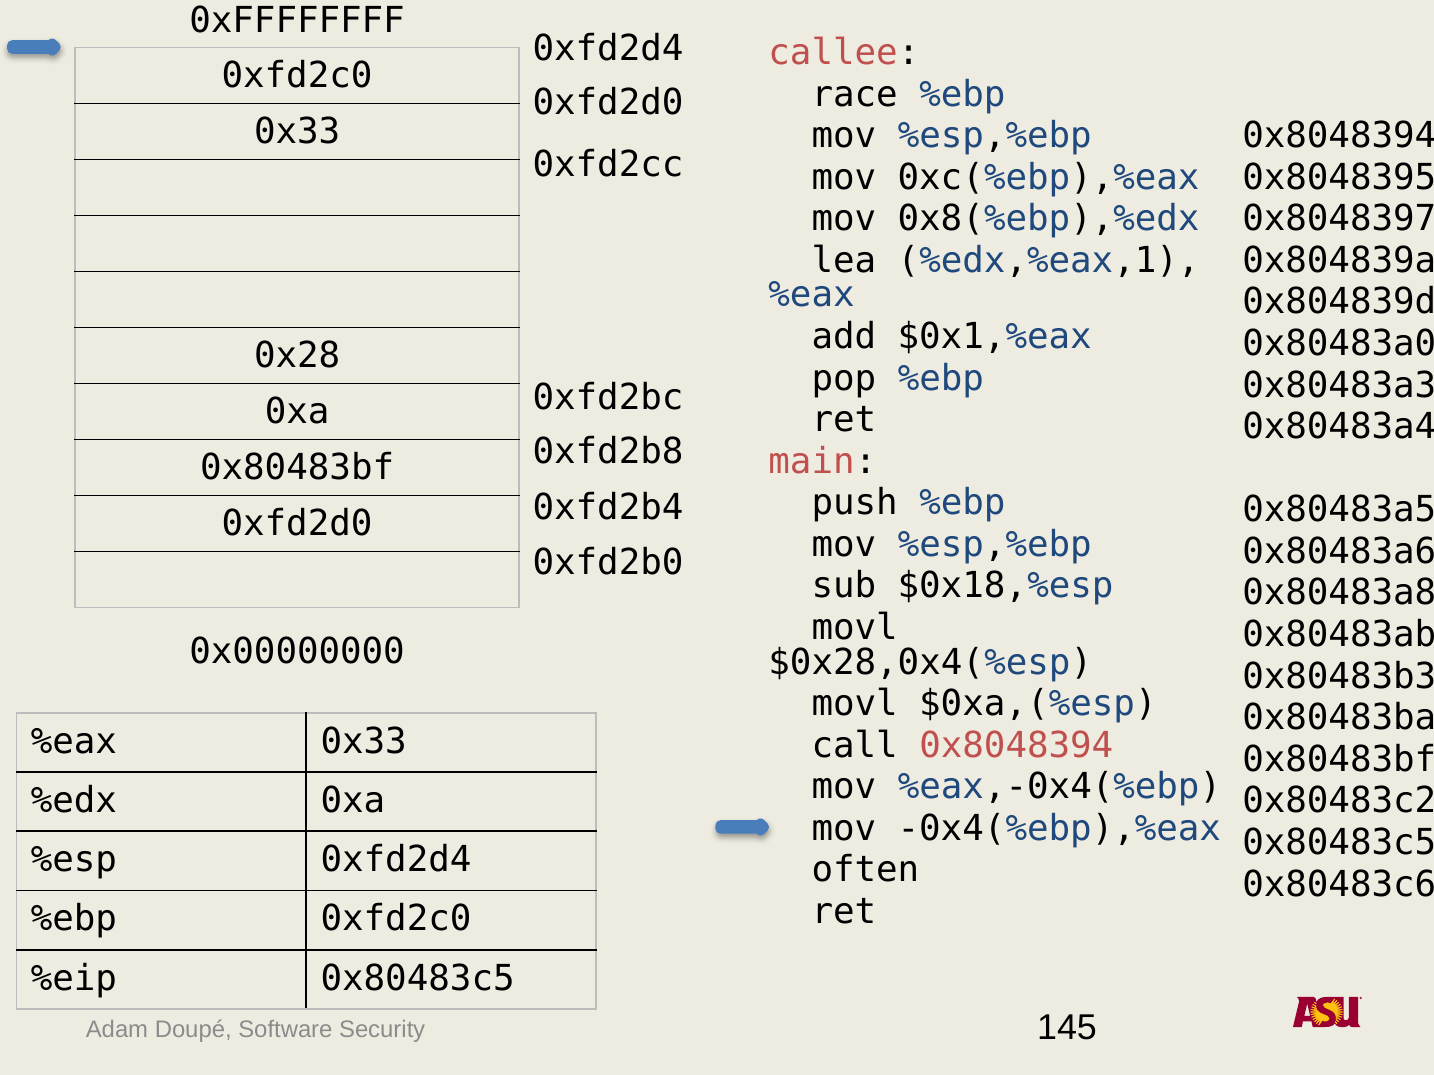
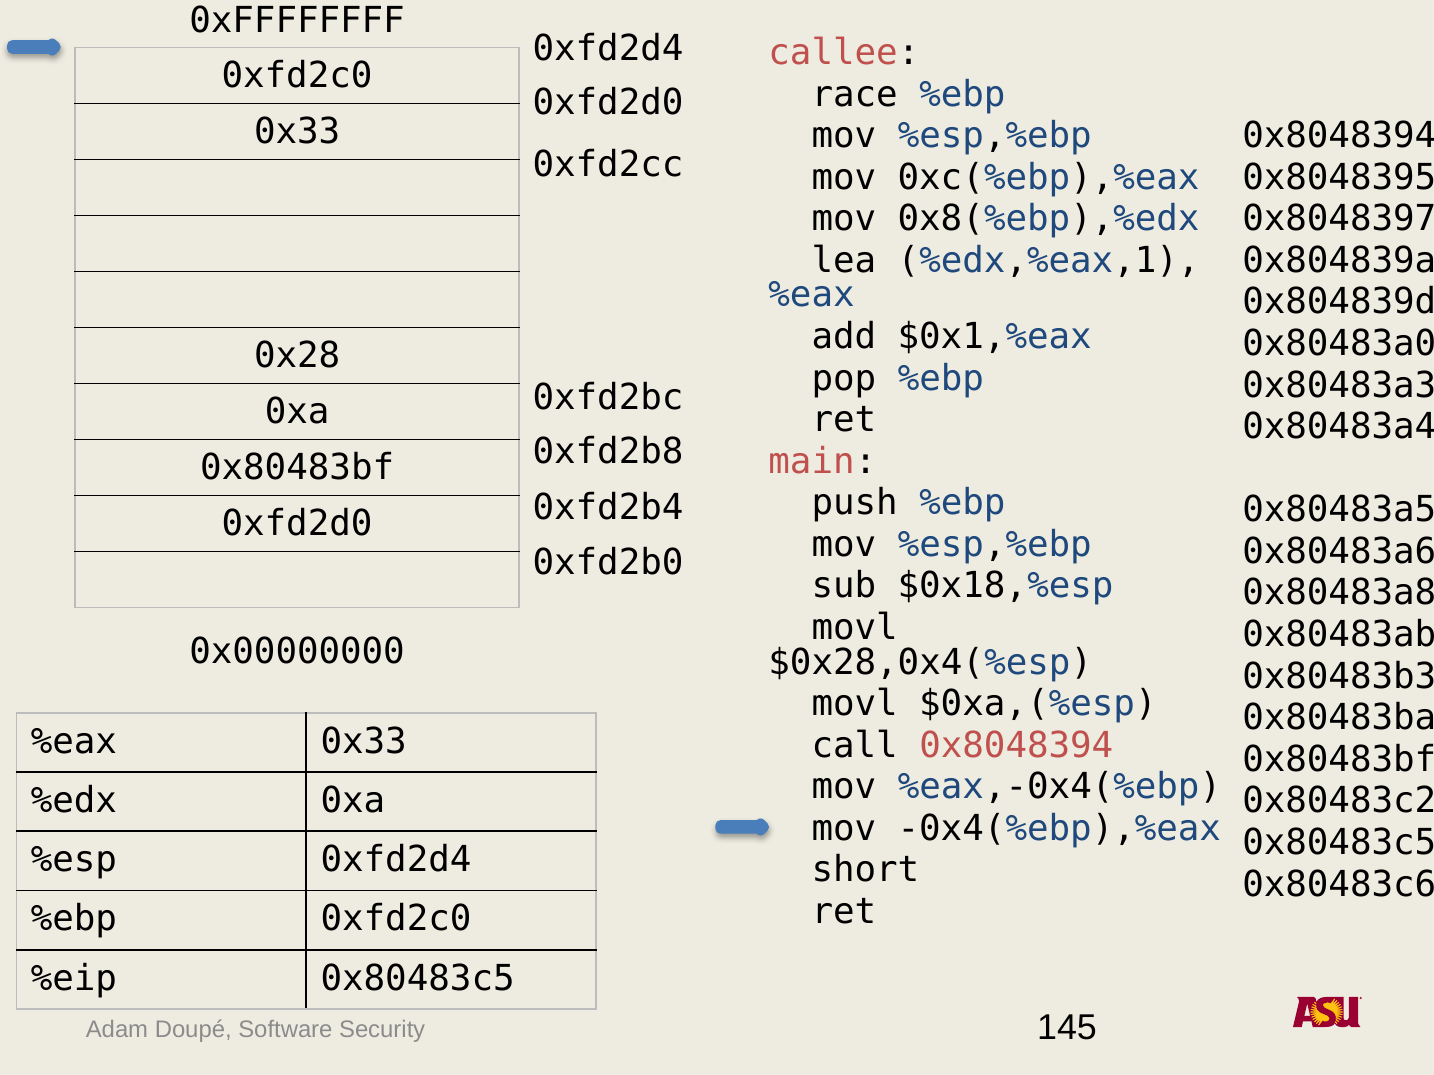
often: often -> short (865, 871)
